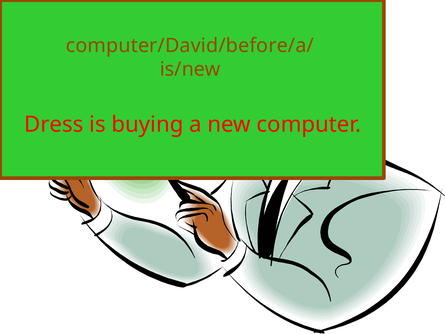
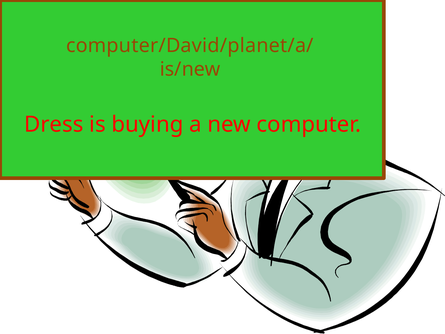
computer/David/before/a/: computer/David/before/a/ -> computer/David/planet/a/ (190, 46)
